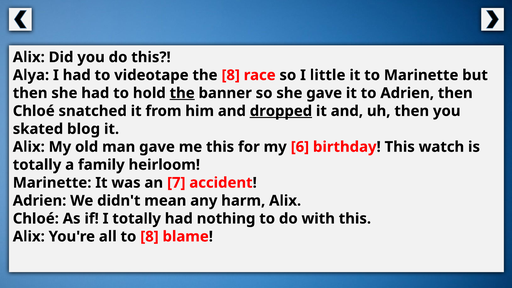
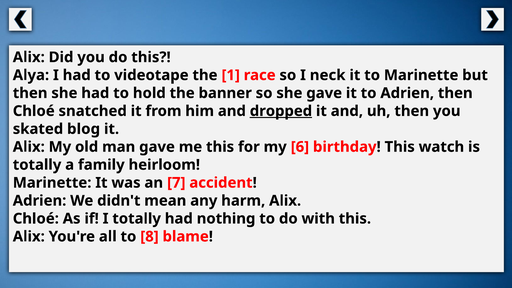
the 8: 8 -> 1 (231, 75)
little: little -> neck (328, 75)
the underline: present -> none (182, 93)
